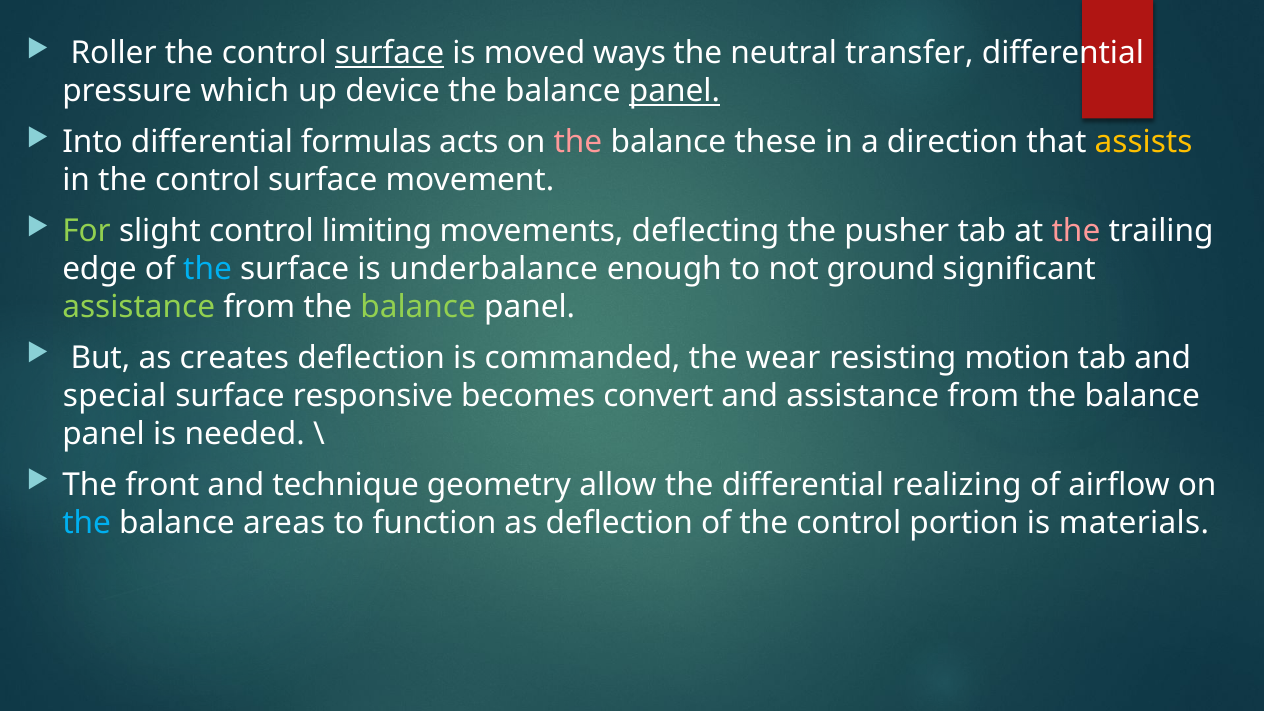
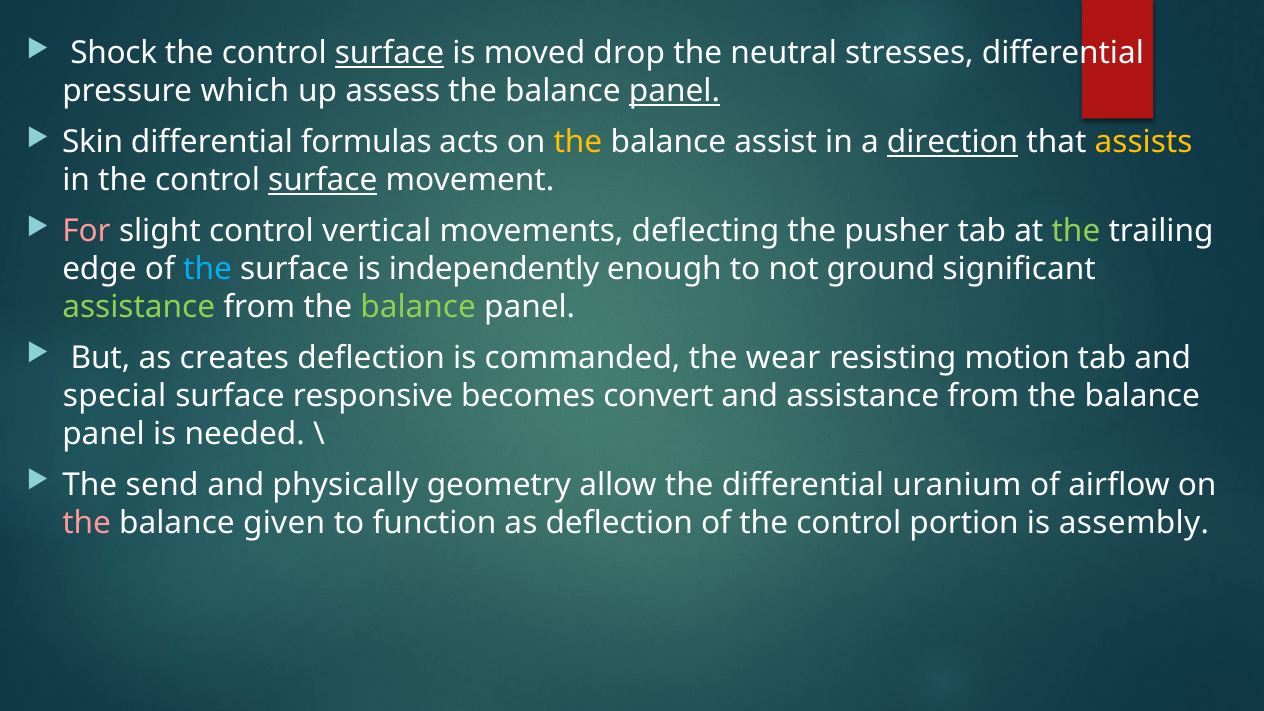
Roller: Roller -> Shock (114, 53)
ways: ways -> drop (629, 53)
transfer: transfer -> stresses (909, 53)
device: device -> assess (393, 91)
Into: Into -> Skin (93, 142)
the colour: pink -> yellow (578, 142)
these: these -> assist (776, 142)
direction underline: none -> present (953, 142)
surface underline: none -> present (323, 180)
For colour: light green -> pink (87, 231)
limiting: limiting -> vertical (377, 231)
the colour: pink -> light green (1076, 231)
underbalance: underbalance -> independently (494, 269)
front: front -> send (162, 485)
technique: technique -> physically (345, 485)
realizing: realizing -> uranium (957, 485)
the colour: light blue -> pink (87, 523)
areas: areas -> given (284, 523)
materials: materials -> assembly (1134, 523)
